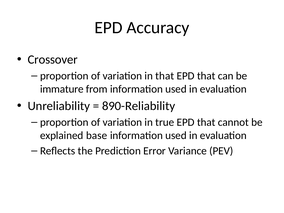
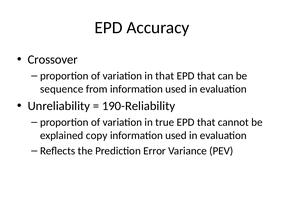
immature: immature -> sequence (62, 89)
890-Reliability: 890-Reliability -> 190-Reliability (139, 106)
base: base -> copy (97, 135)
